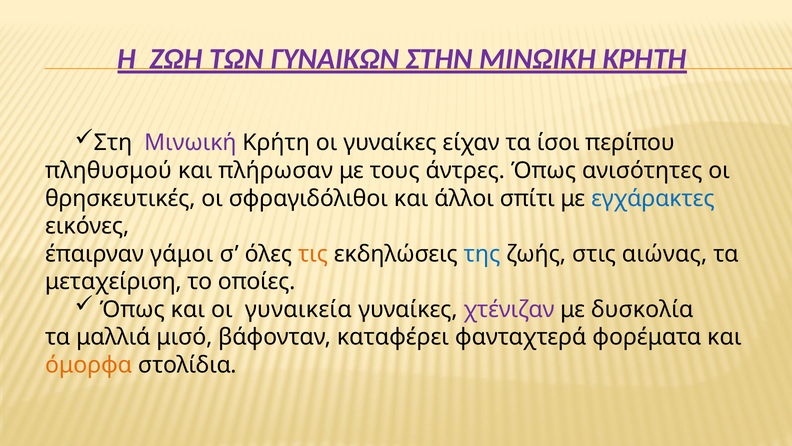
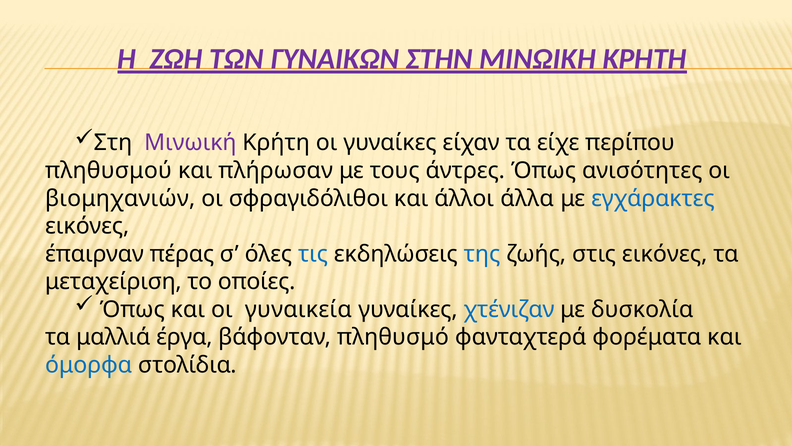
ίσοι: ίσοι -> είχε (558, 143)
θρησκευτικές: θρησκευτικές -> βιομηχανιών (120, 198)
σπίτι: σπίτι -> άλλα (527, 198)
γάμοι: γάμοι -> πέρας (182, 254)
τις colour: orange -> blue (313, 254)
στις αιώνας: αιώνας -> εικόνες (665, 254)
χτένιζαν colour: purple -> blue (509, 309)
μισό: μισό -> έργα (184, 337)
καταφέρει: καταφέρει -> πληθυσμό (393, 337)
όμορφα colour: orange -> blue (89, 365)
